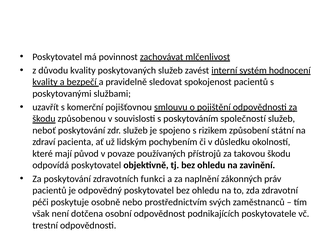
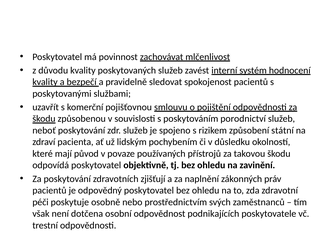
společností: společností -> porodnictví (243, 119)
funkci: funkci -> zjišťují (153, 179)
